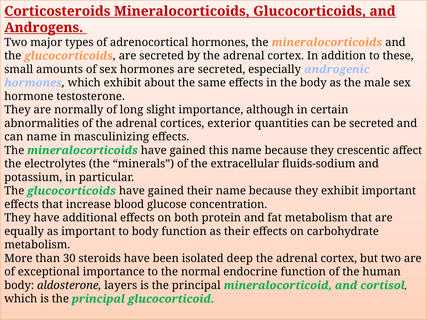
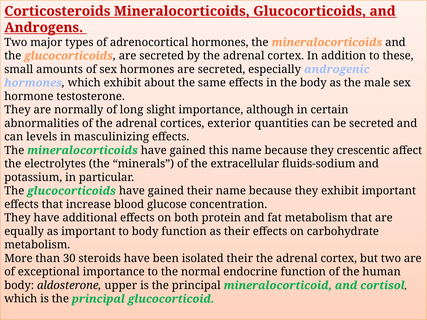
can name: name -> levels (42, 137)
isolated deep: deep -> their (240, 259)
layers: layers -> upper (121, 286)
